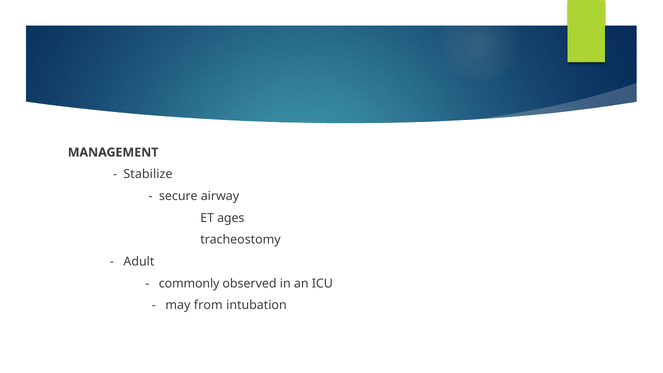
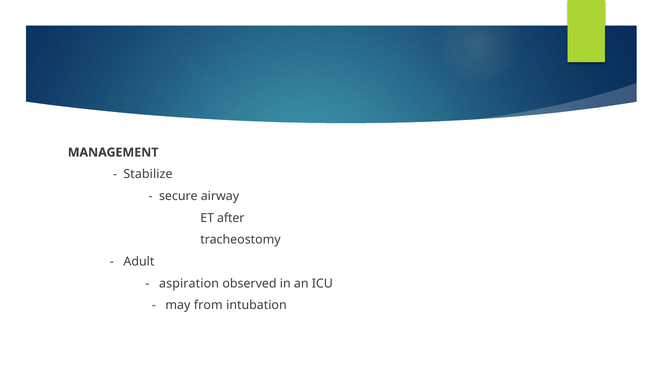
ages: ages -> after (231, 218)
commonly: commonly -> aspiration (189, 283)
